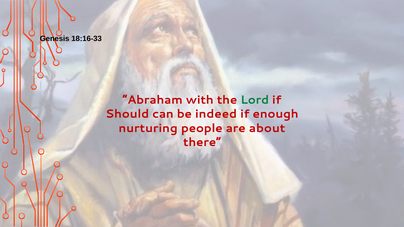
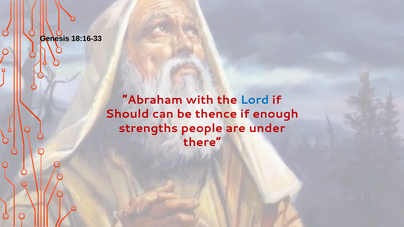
Lord colour: green -> blue (255, 100)
indeed: indeed -> thence (216, 114)
nurturing: nurturing -> strengths (148, 128)
about: about -> under (267, 128)
